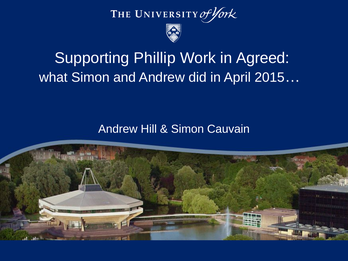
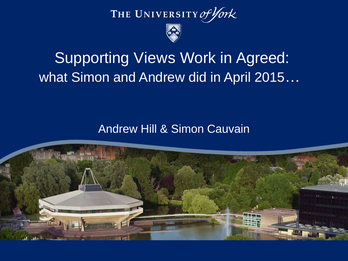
Phillip: Phillip -> Views (155, 58)
